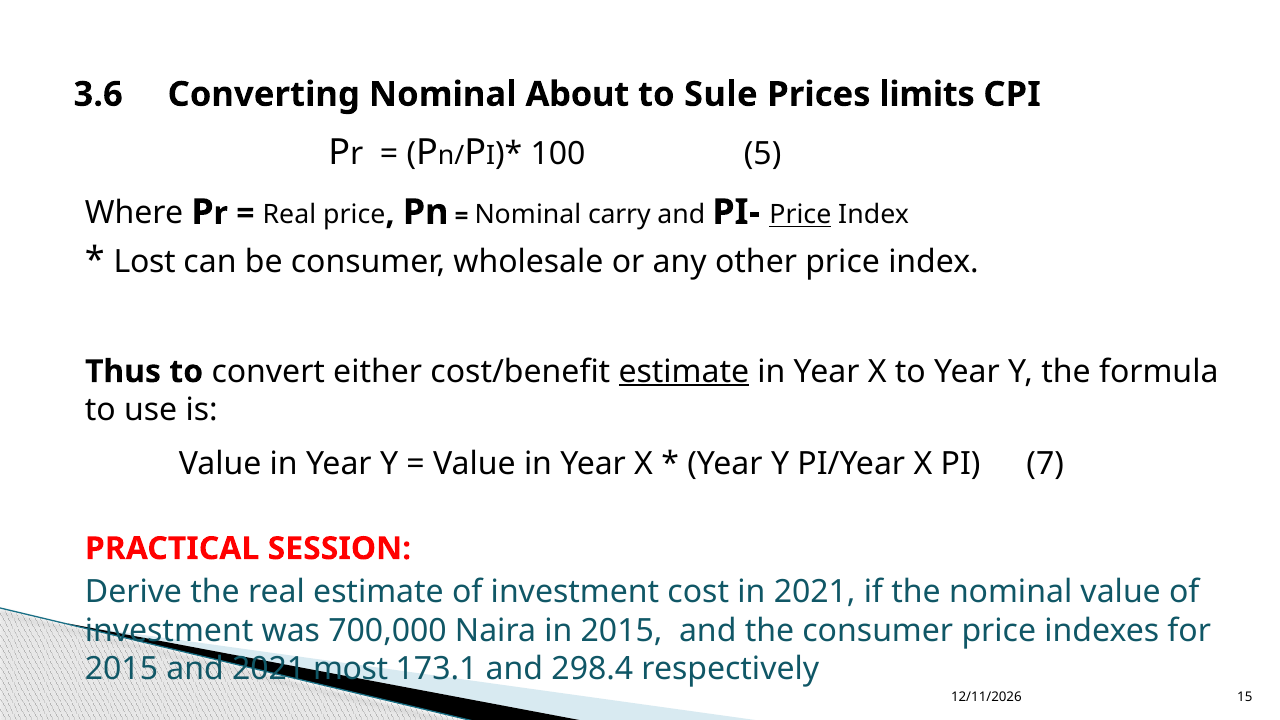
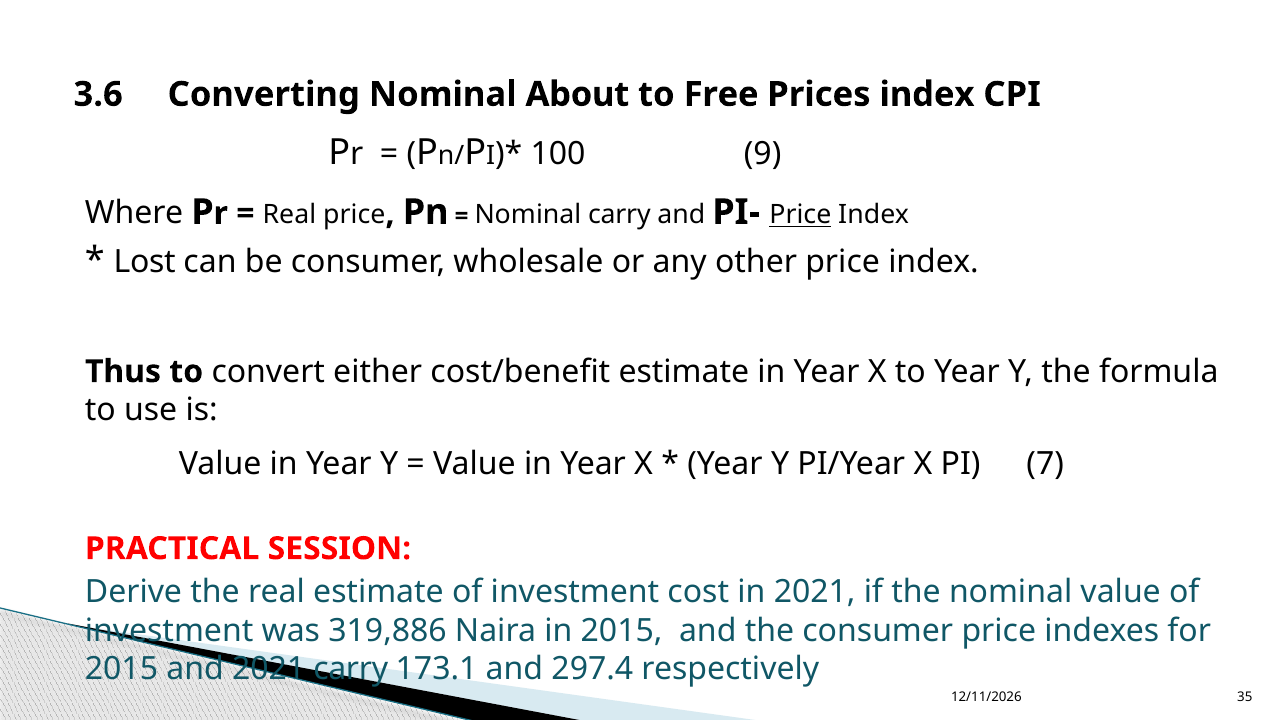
Sule: Sule -> Free (721, 94)
Prices limits: limits -> index (927, 94)
5: 5 -> 9 (763, 154)
estimate underline: present -> none (684, 372)
700,000: 700,000 -> 319,886 (388, 631)
2021 most: most -> carry (351, 669)
298.4: 298.4 -> 297.4 (592, 669)
15: 15 -> 35 (1245, 697)
